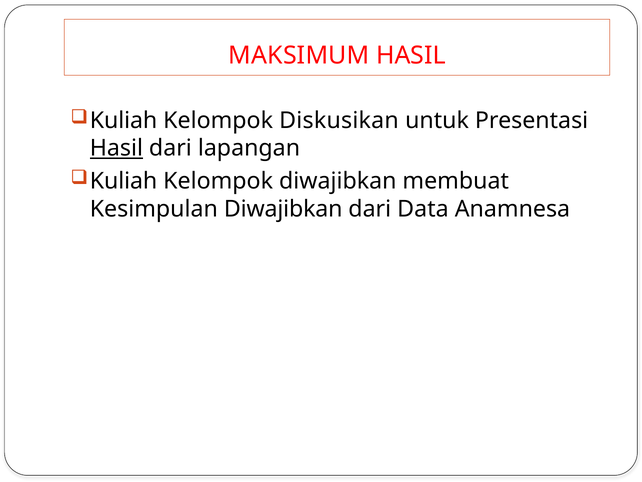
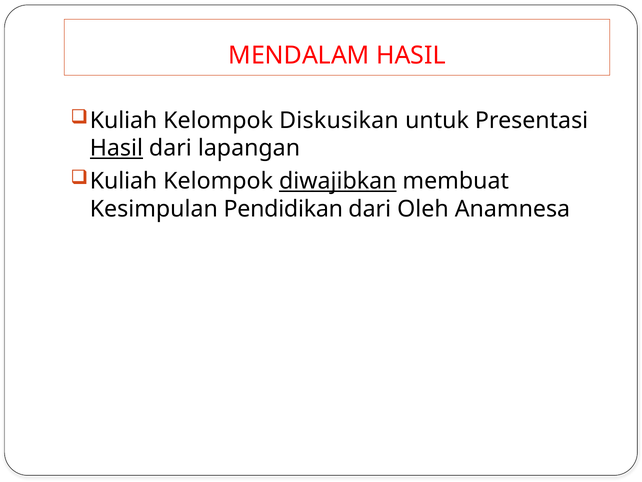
MAKSIMUM: MAKSIMUM -> MENDALAM (299, 56)
diwajibkan underline: none -> present (338, 181)
Kesimpulan Diwajibkan: Diwajibkan -> Pendidikan (283, 209)
Data: Data -> Oleh (423, 209)
